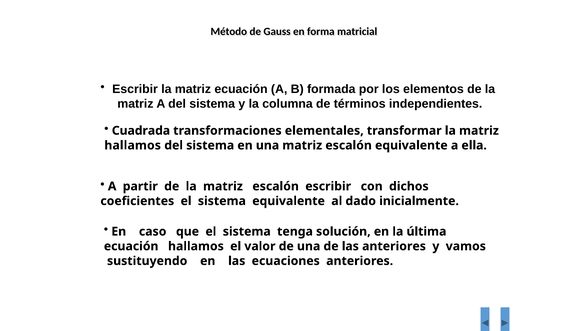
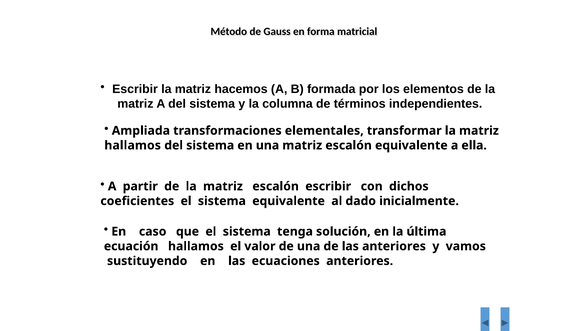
matriz ecuación: ecuación -> hacemos (241, 89)
Cuadrada: Cuadrada -> Ampliada (141, 131)
